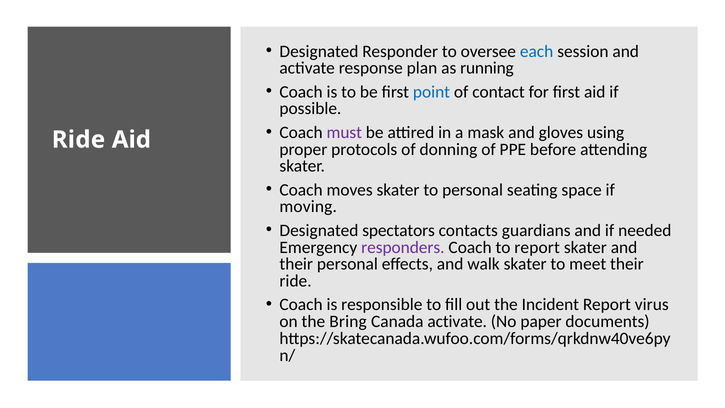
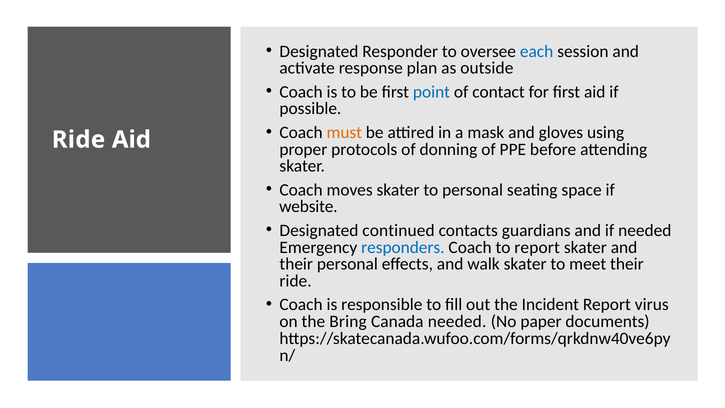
running: running -> outside (487, 68)
must colour: purple -> orange (344, 132)
moving: moving -> website (308, 207)
spectators: spectators -> continued (398, 230)
responders colour: purple -> blue (403, 247)
Canada activate: activate -> needed (457, 321)
